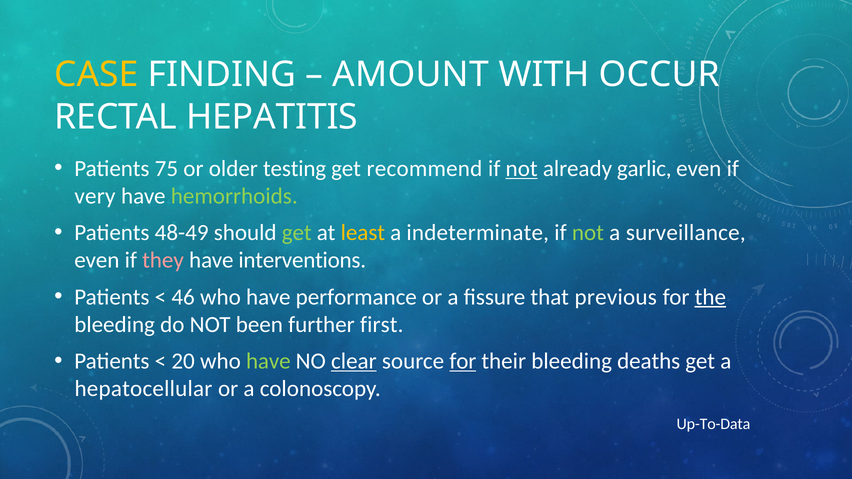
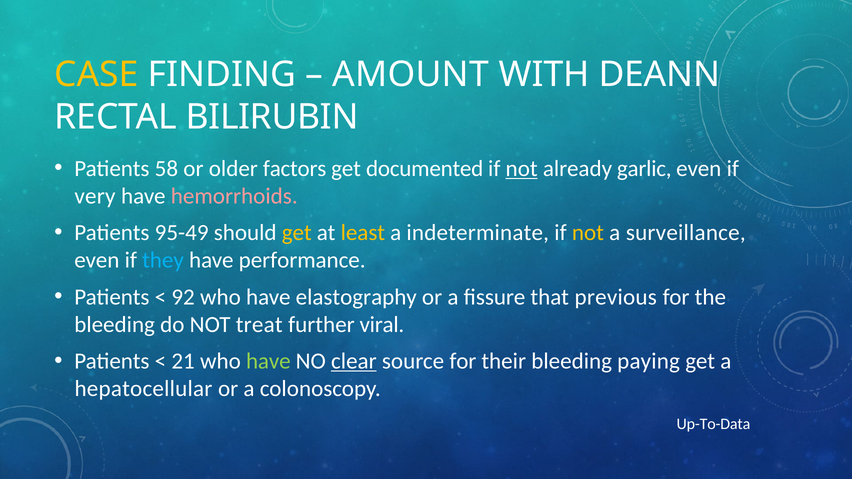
OCCUR: OCCUR -> DEANN (659, 75)
HEPATITIS: HEPATITIS -> BILIRUBIN (272, 117)
75: 75 -> 58 (166, 169)
testing: testing -> factors (295, 169)
recommend: recommend -> documented (425, 169)
hemorrhoids colour: light green -> pink (234, 196)
48-49: 48-49 -> 95-49 (182, 233)
get colour: light green -> yellow (297, 233)
not colour: light green -> yellow (588, 233)
they colour: pink -> light blue (163, 261)
interventions: interventions -> performance (302, 261)
46: 46 -> 92 (183, 297)
performance: performance -> elastography (356, 297)
the underline: present -> none (710, 297)
been: been -> treat (259, 325)
first: first -> viral (382, 325)
20: 20 -> 21 (183, 361)
for underline: present -> none (463, 361)
deaths: deaths -> paying (649, 361)
